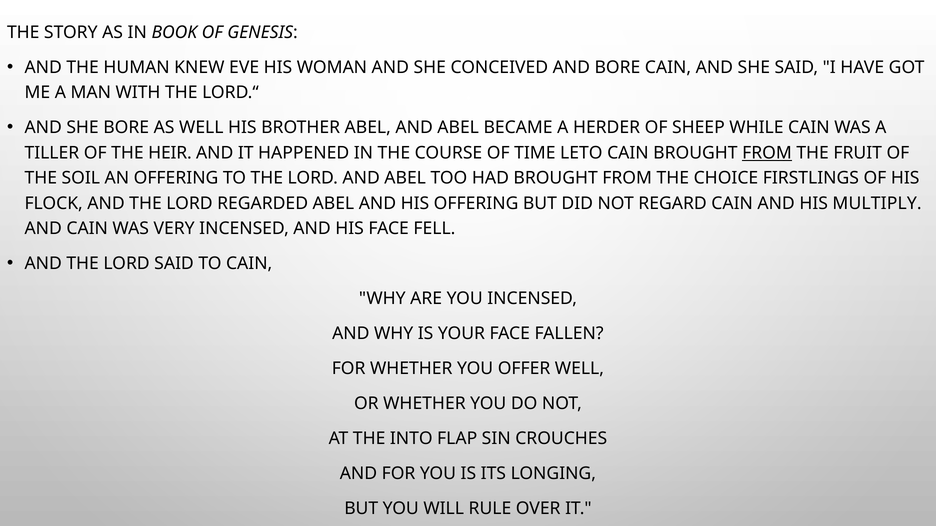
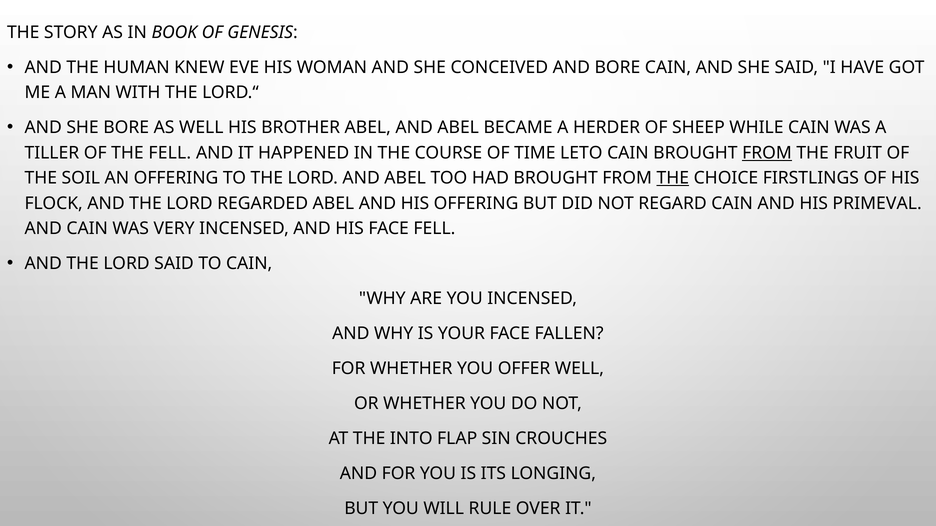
THE HEIR: HEIR -> FELL (170, 153)
THE underline: none -> present (673, 178)
MULTIPLY: MULTIPLY -> PRIMEVAL (877, 204)
